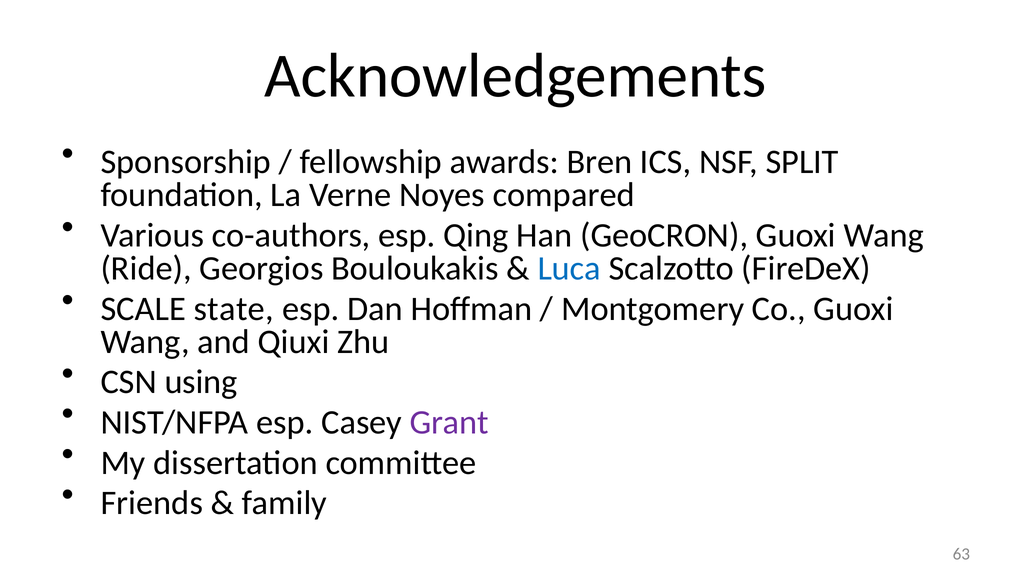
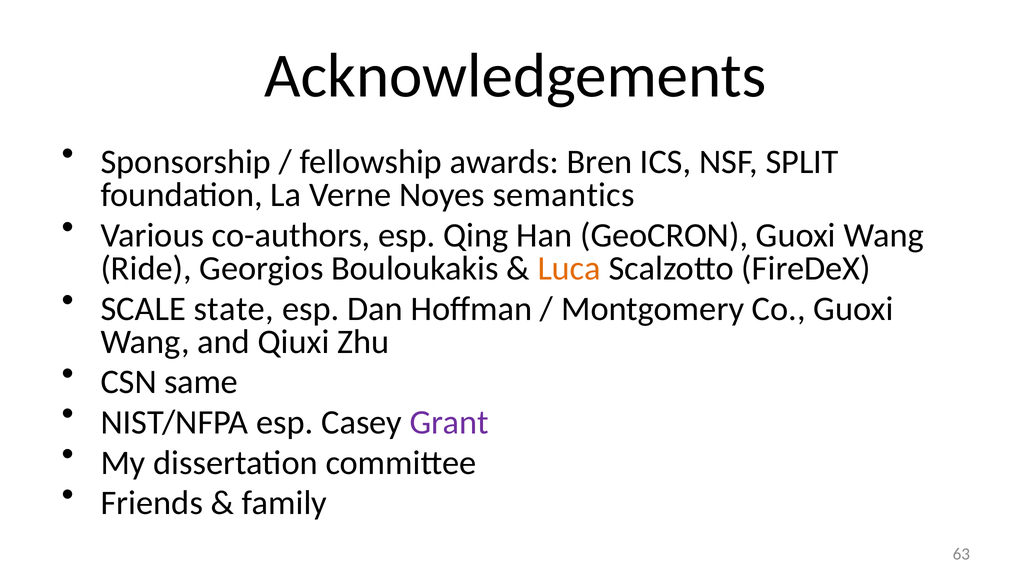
compared: compared -> semantics (564, 195)
Luca colour: blue -> orange (569, 269)
using: using -> same (201, 382)
